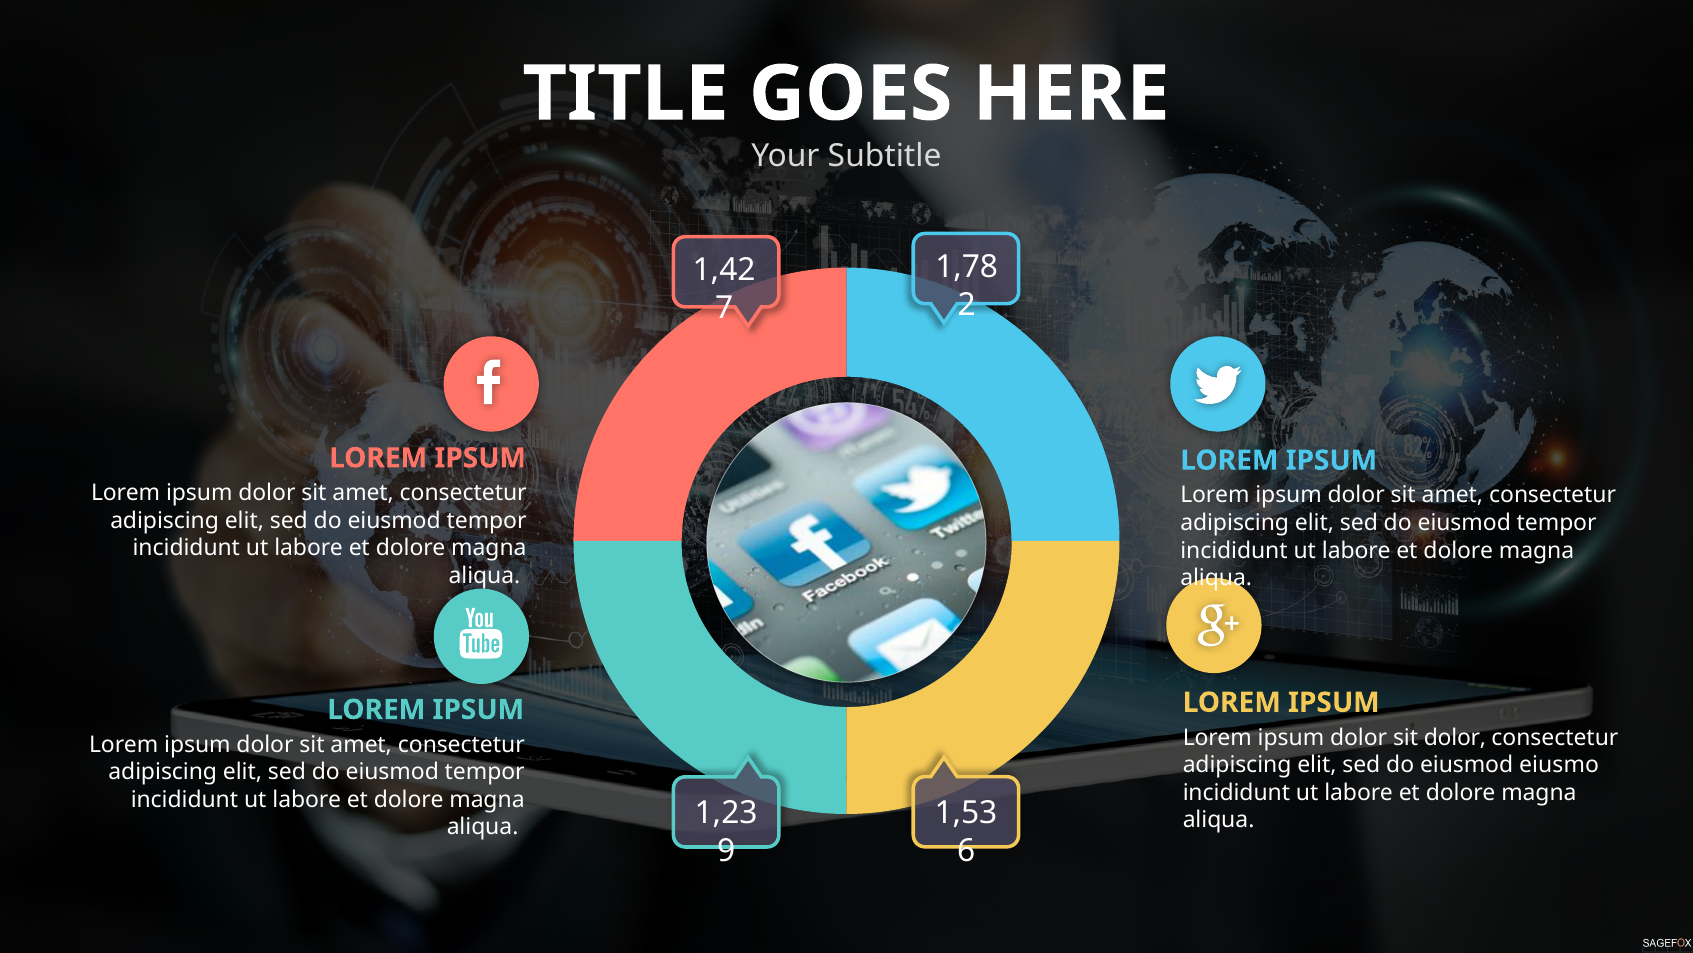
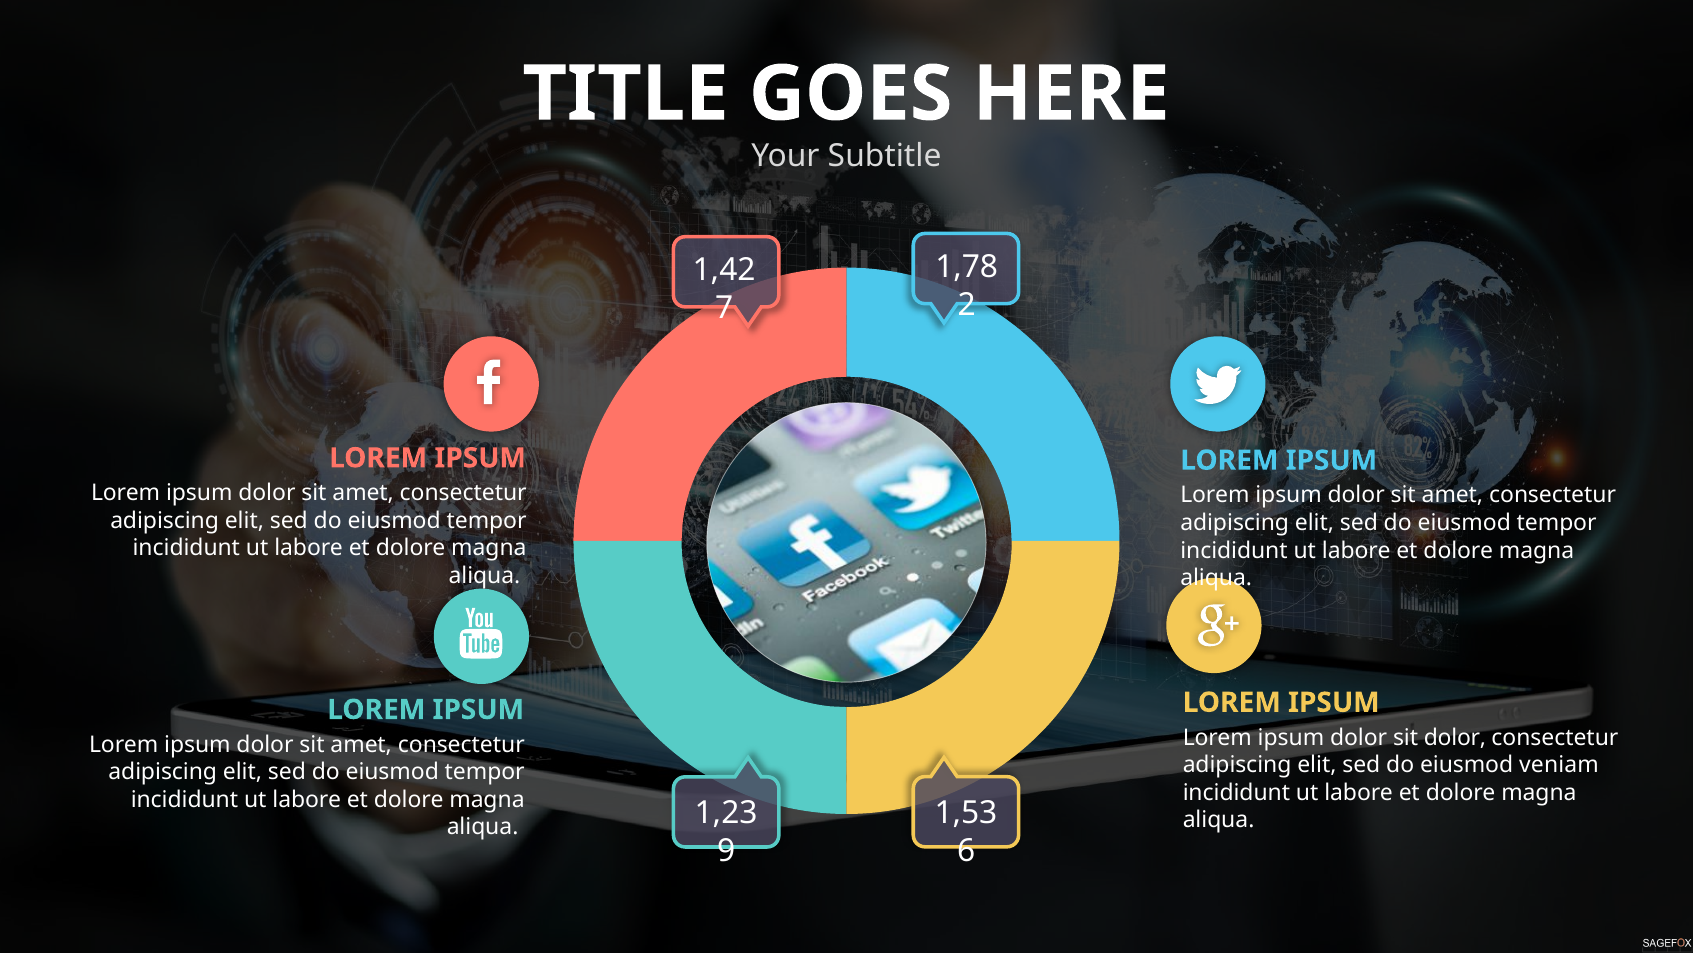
eiusmo: eiusmo -> veniam (1559, 764)
